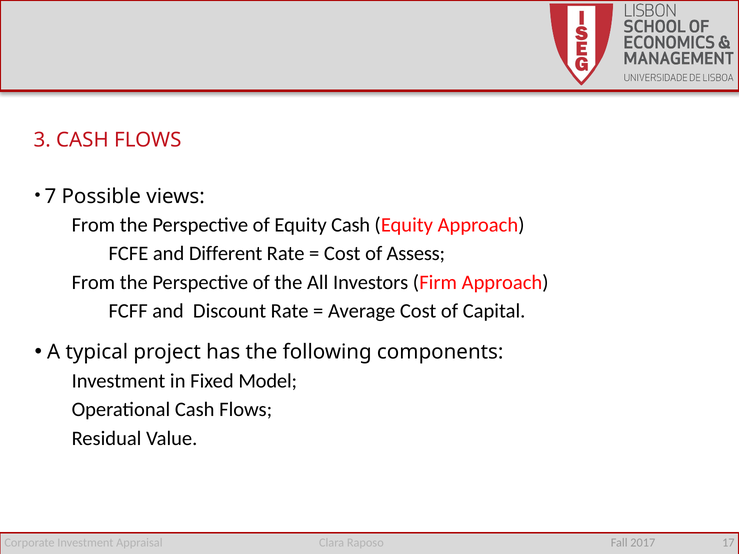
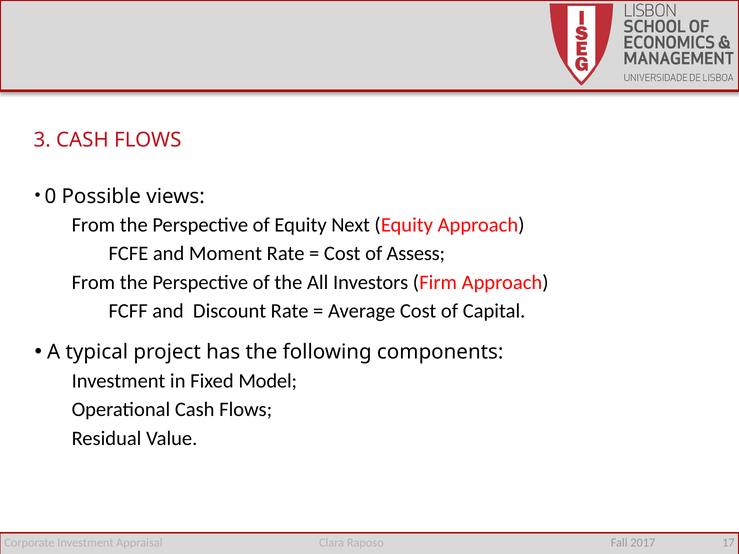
7: 7 -> 0 (50, 196)
Equity Cash: Cash -> Next (351, 225)
Different: Different -> Moment (225, 254)
